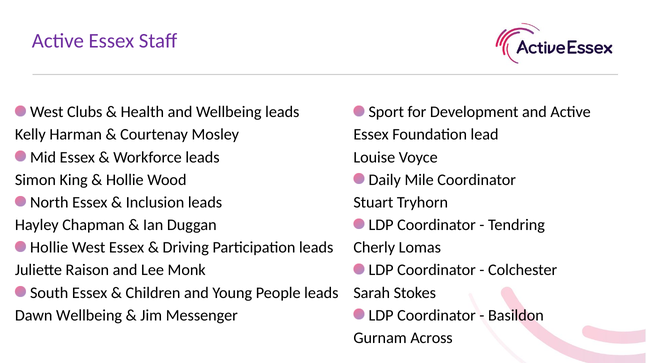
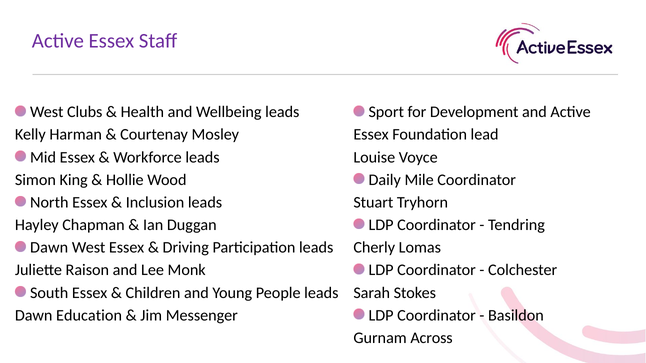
Hollie: Hollie -> Dawn (49, 248)
Dawn Wellbeing: Wellbeing -> Education (89, 316)
